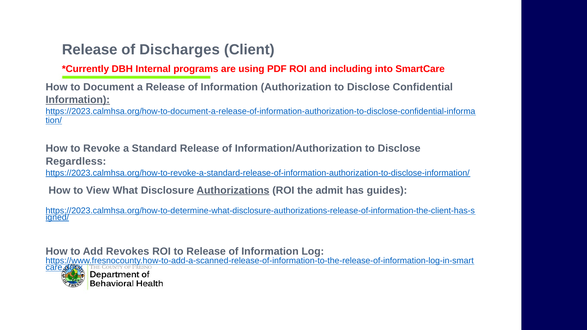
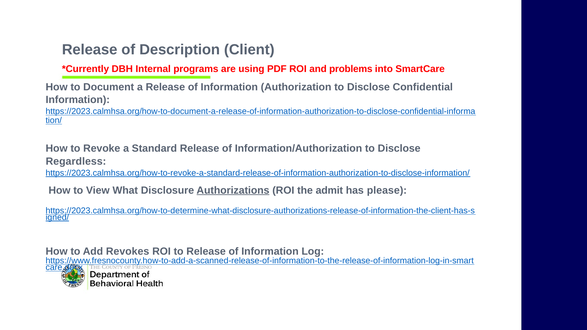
Discharges: Discharges -> Description (180, 50)
including: including -> problems (351, 69)
Information underline: present -> none (78, 100)
guides: guides -> please (387, 190)
